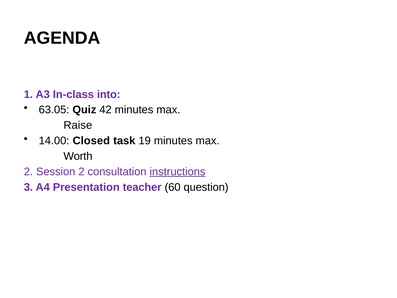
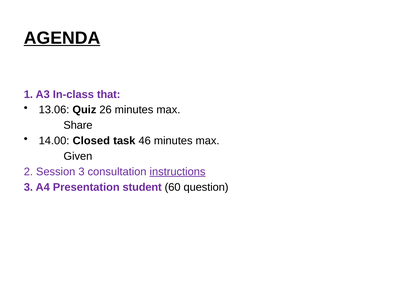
AGENDA underline: none -> present (62, 38)
into: into -> that (109, 94)
63.05: 63.05 -> 13.06 (54, 110)
42: 42 -> 26 (106, 110)
Raise: Raise -> Share (78, 125)
19: 19 -> 46 (145, 141)
Worth: Worth -> Given (78, 156)
Session 2: 2 -> 3 (81, 172)
teacher: teacher -> student (142, 187)
